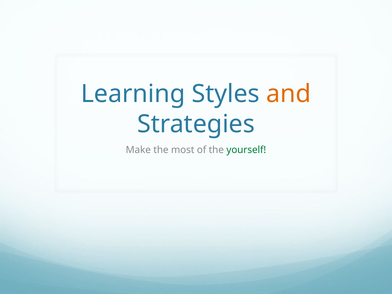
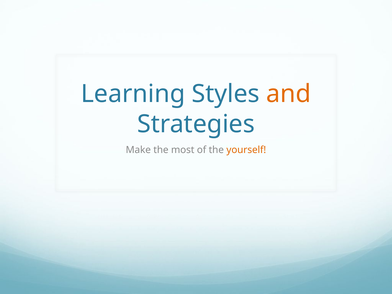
yourself colour: green -> orange (246, 150)
